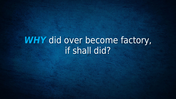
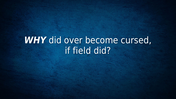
WHY colour: light blue -> white (35, 40)
factory: factory -> cursed (136, 40)
shall: shall -> field (82, 51)
